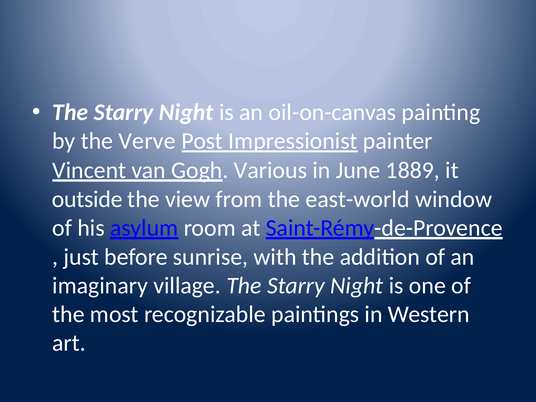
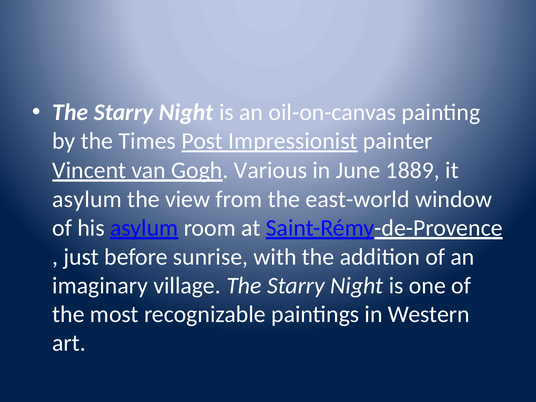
Verve: Verve -> Times (147, 141)
outside: outside -> asylum (87, 199)
